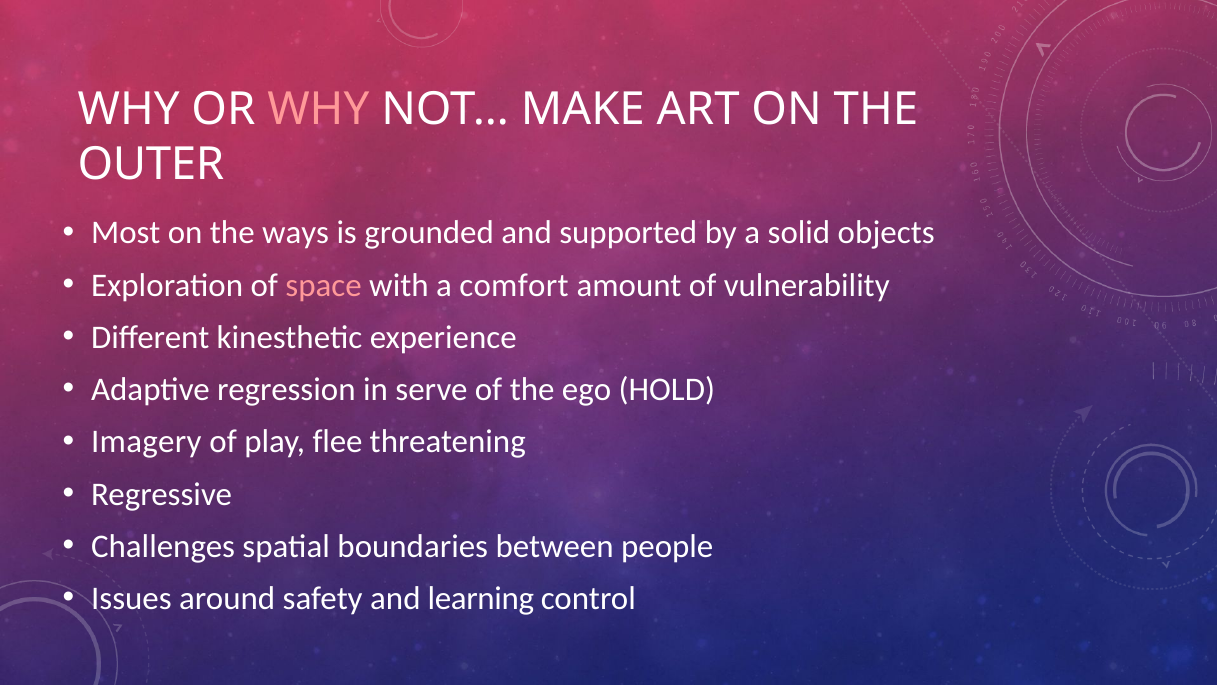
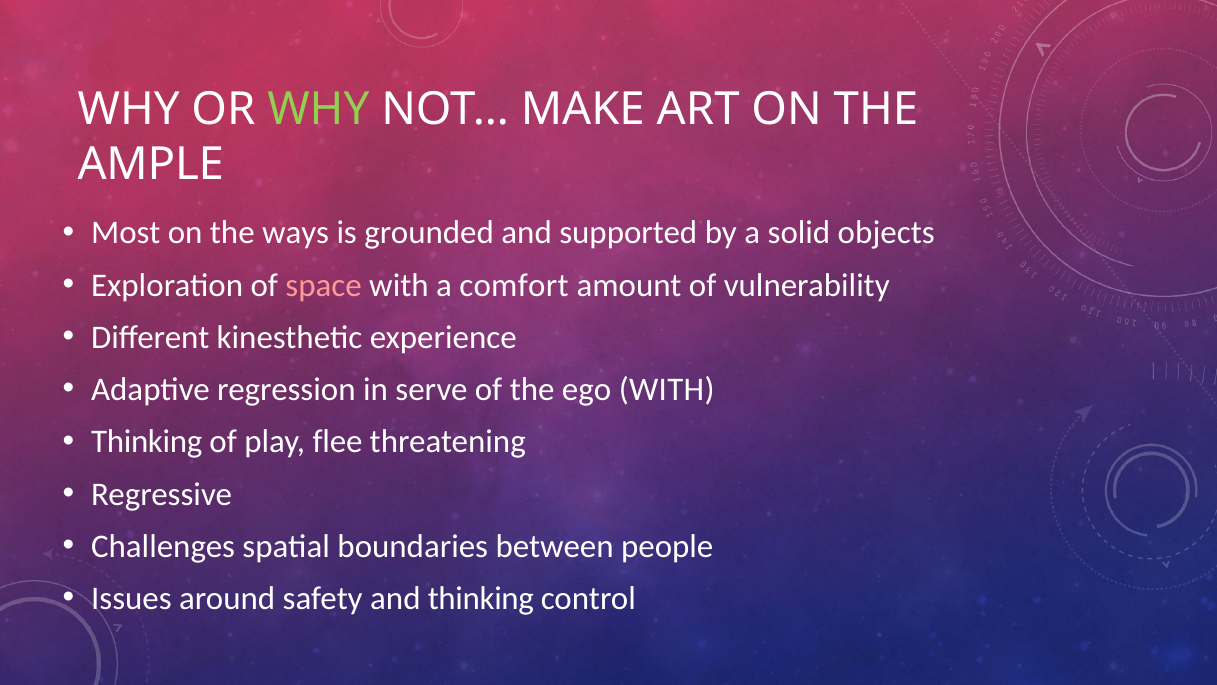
WHY colour: pink -> light green (318, 109)
OUTER: OUTER -> AMPLE (151, 164)
ego HOLD: HOLD -> WITH (667, 389)
Imagery: Imagery -> Thinking (147, 442)
and learning: learning -> thinking (481, 598)
